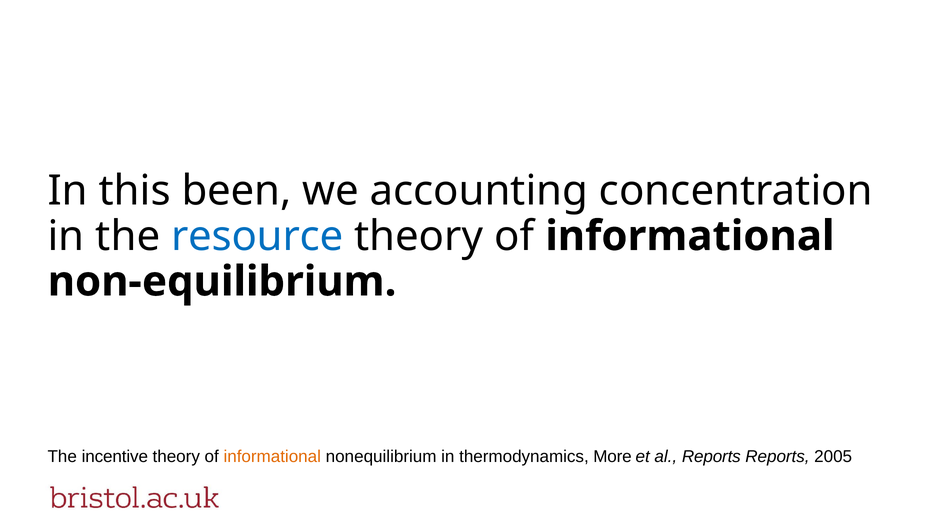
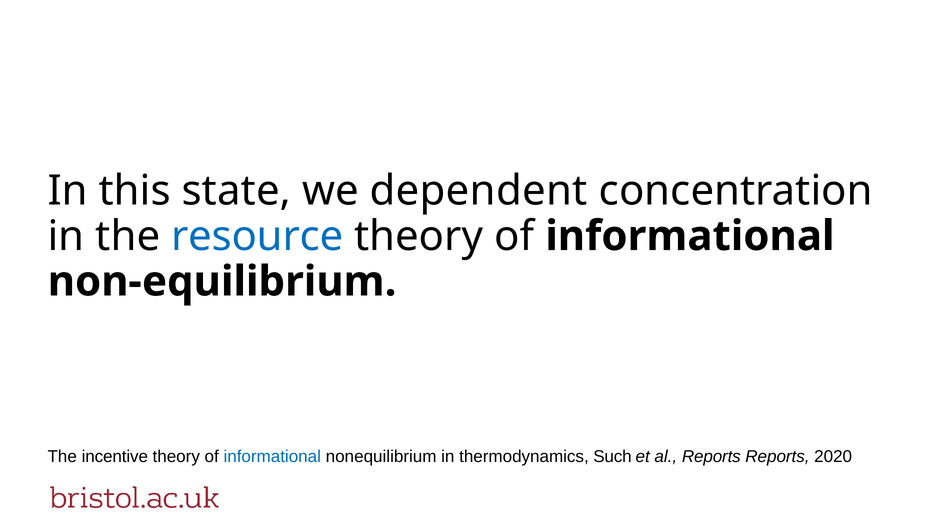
been: been -> state (236, 191)
accounting: accounting -> dependent (479, 191)
informational colour: orange -> blue (272, 456)
More: More -> Such (612, 456)
2005: 2005 -> 2020 (833, 456)
